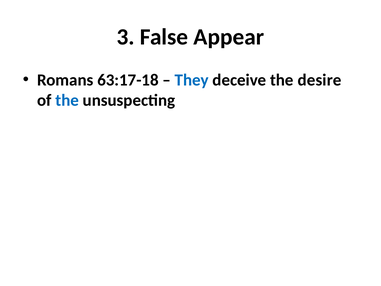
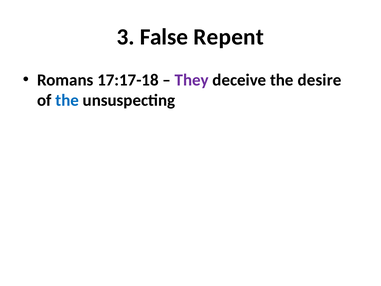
Appear: Appear -> Repent (229, 37)
63:17-18: 63:17-18 -> 17:17-18 (128, 80)
They colour: blue -> purple (192, 80)
